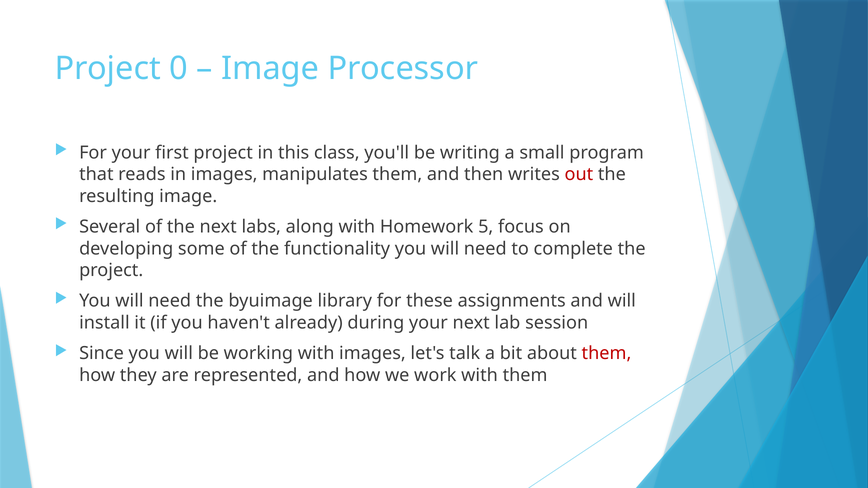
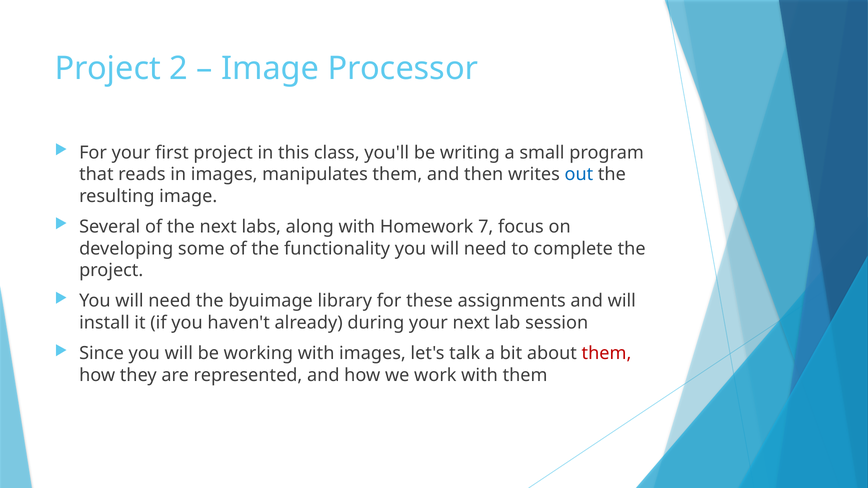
0: 0 -> 2 (179, 68)
out colour: red -> blue (579, 175)
5: 5 -> 7 (486, 227)
